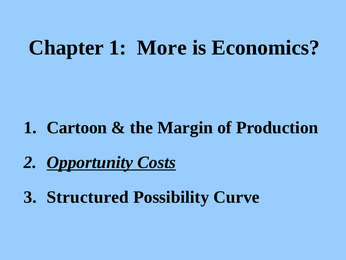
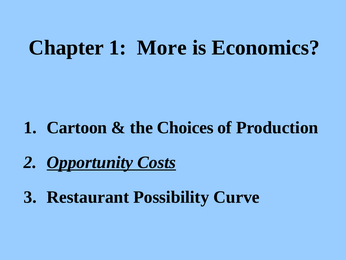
Margin: Margin -> Choices (185, 128)
Structured: Structured -> Restaurant (88, 197)
